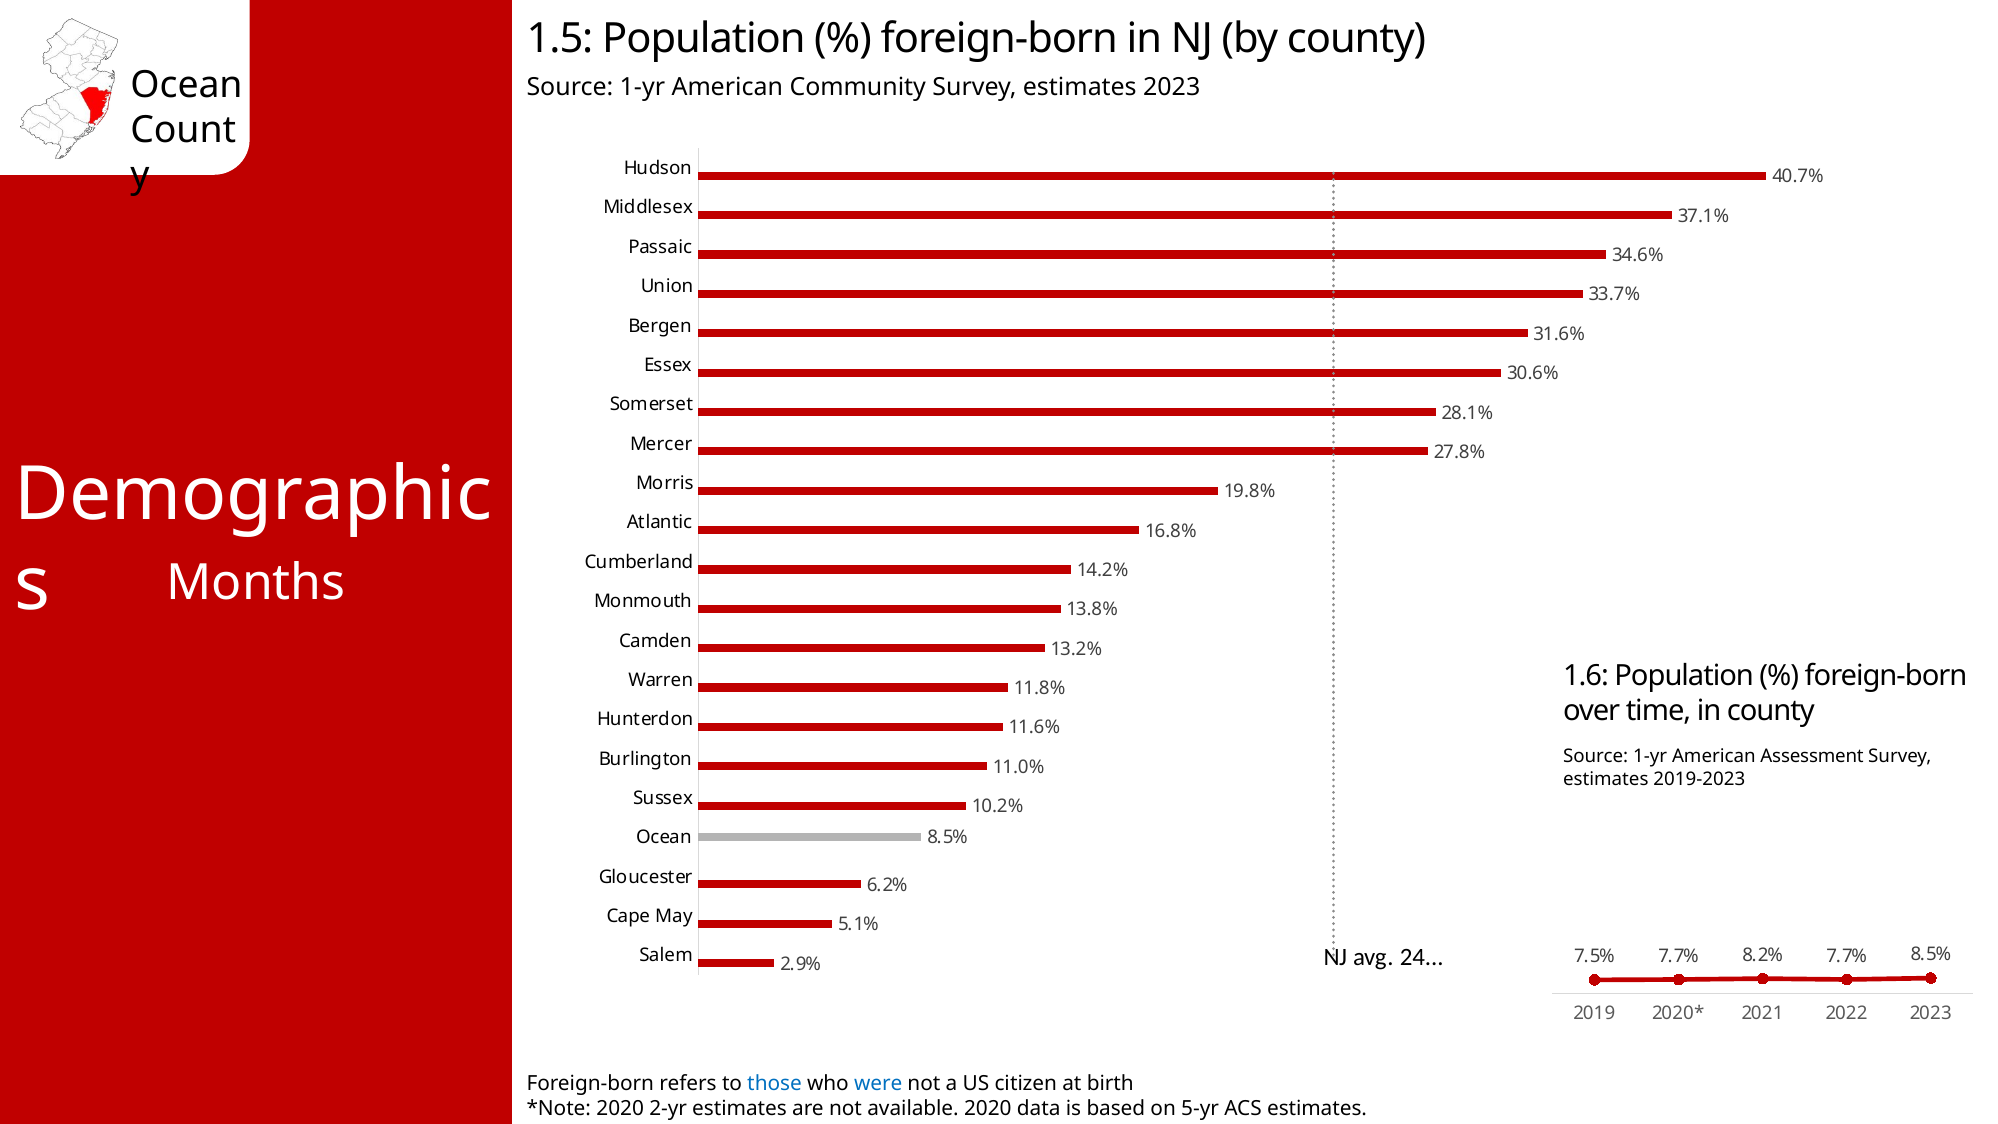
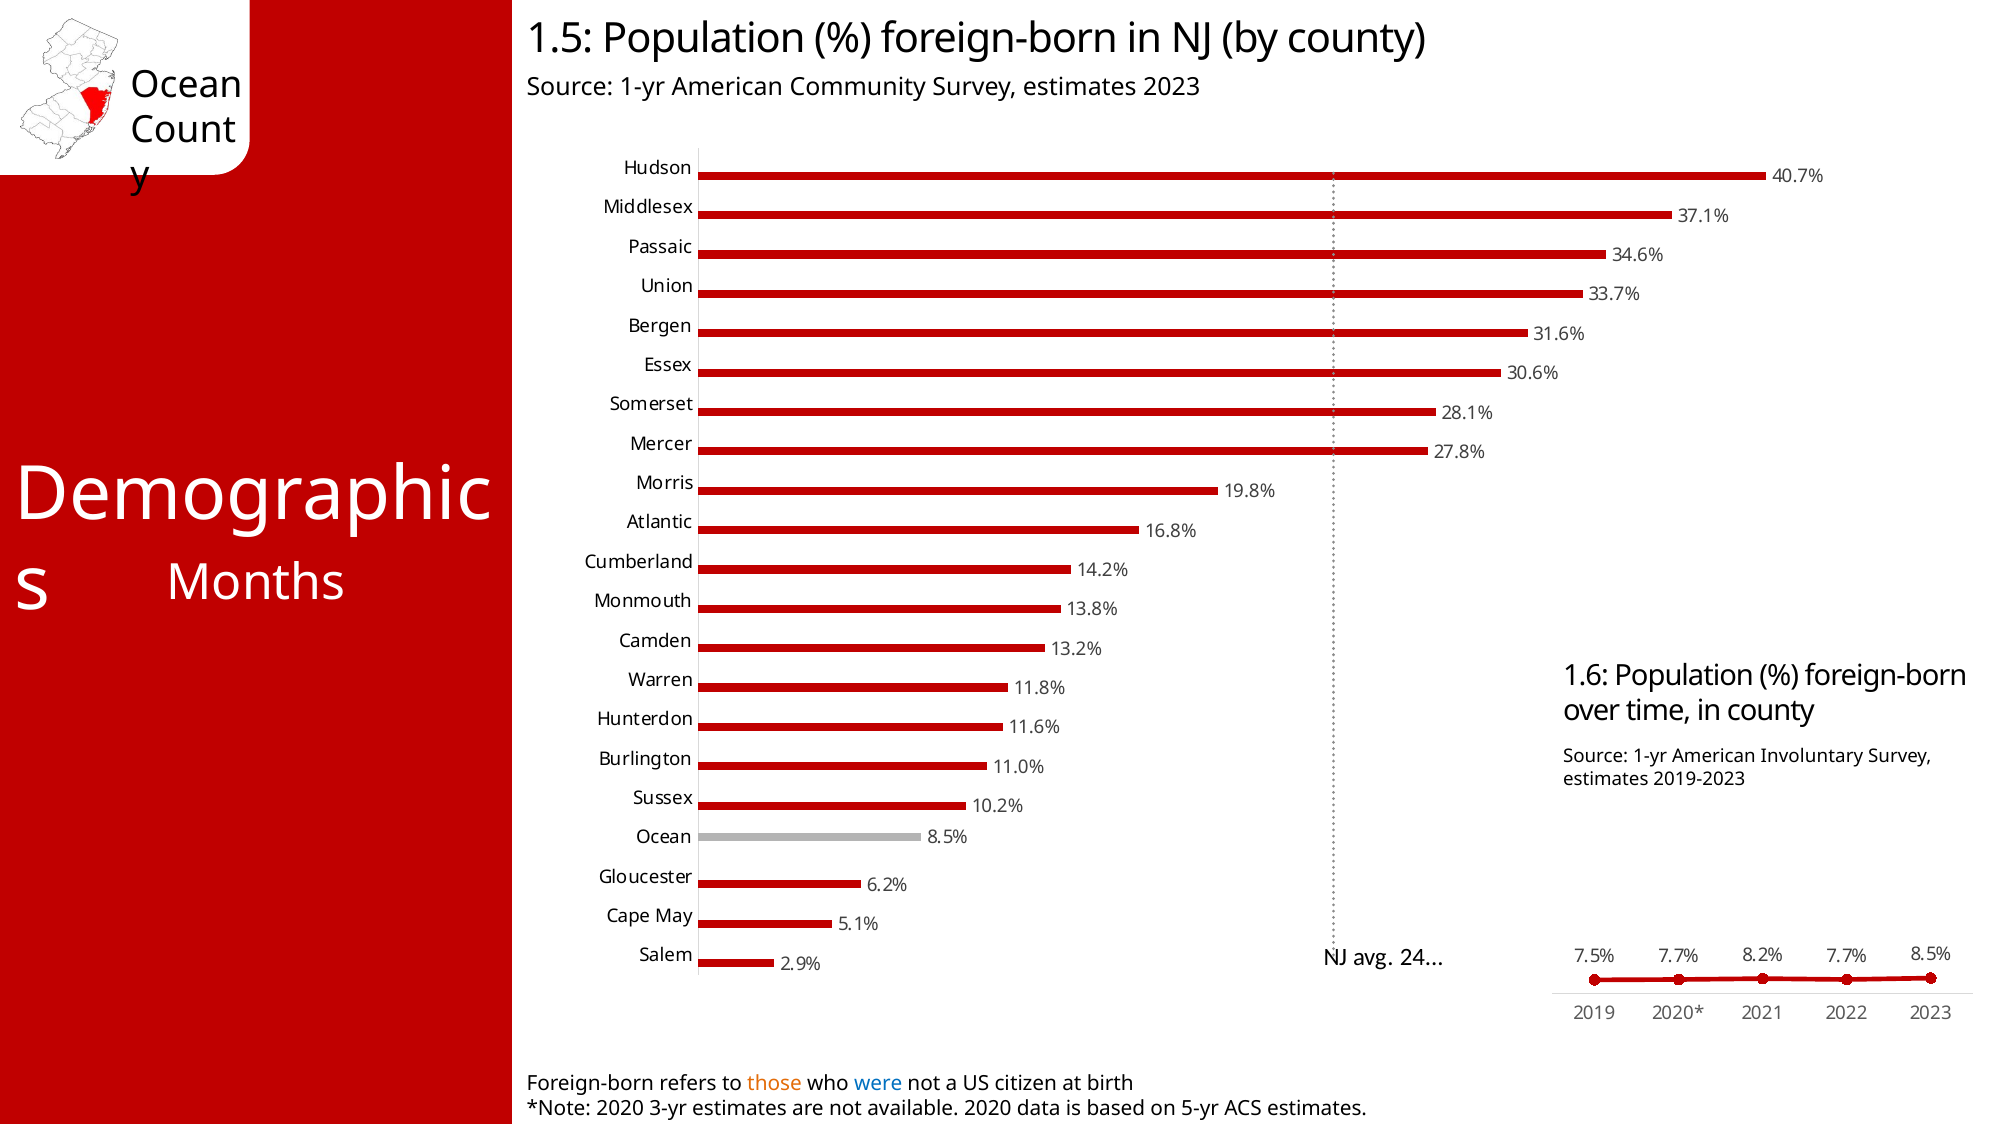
Assessment: Assessment -> Involuntary (1812, 757)
those colour: blue -> orange (775, 1083)
2-yr: 2-yr -> 3-yr (668, 1108)
